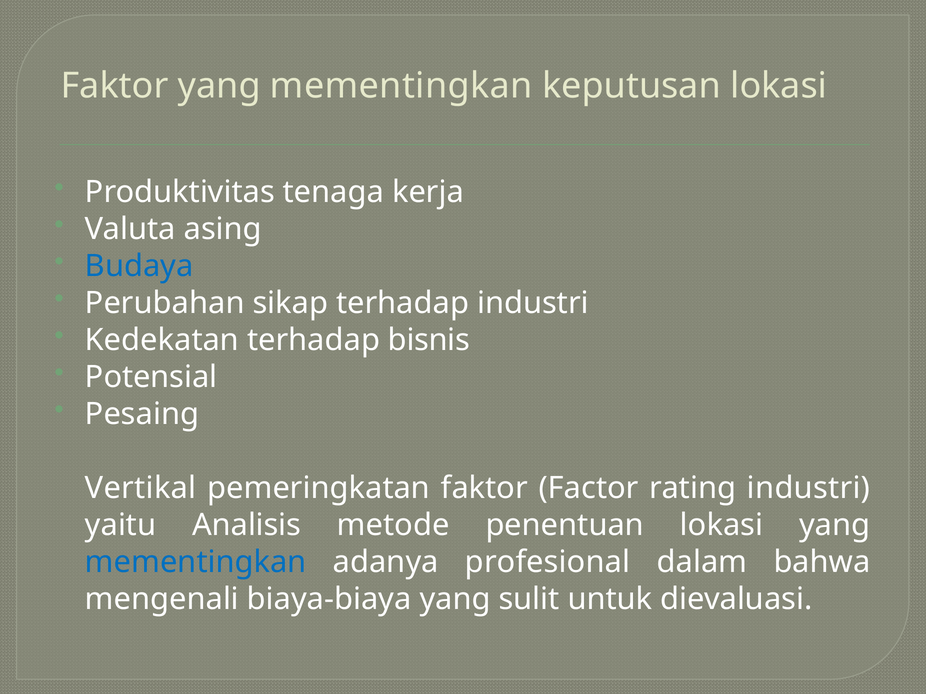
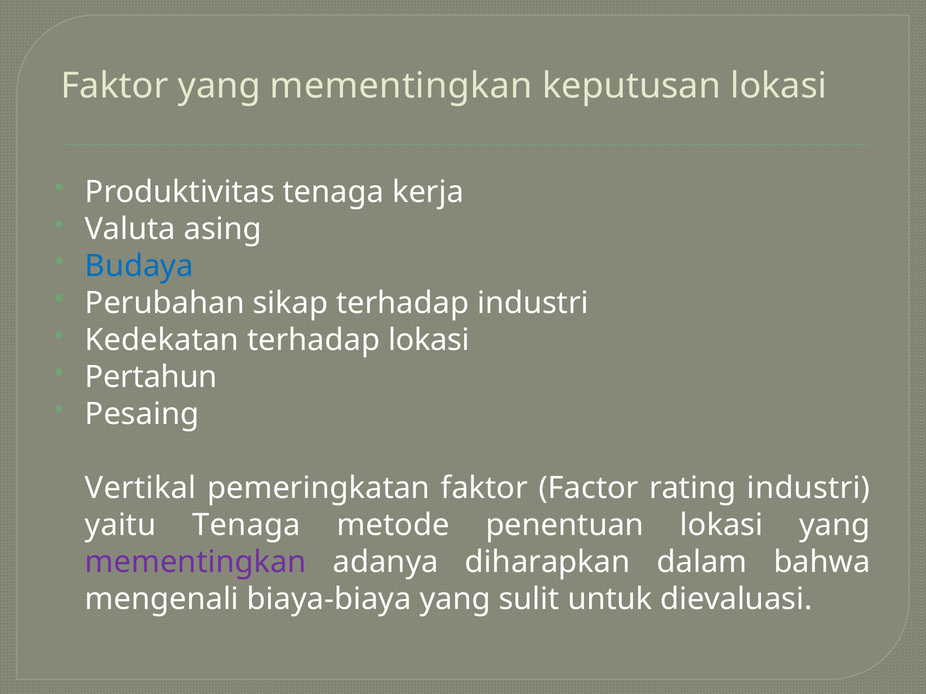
terhadap bisnis: bisnis -> lokasi (429, 340)
Potensial: Potensial -> Pertahun (151, 377)
yaitu Analisis: Analisis -> Tenaga (246, 525)
mementingkan colour: blue -> purple (196, 562)
profesional: profesional -> diharapkan (548, 562)
